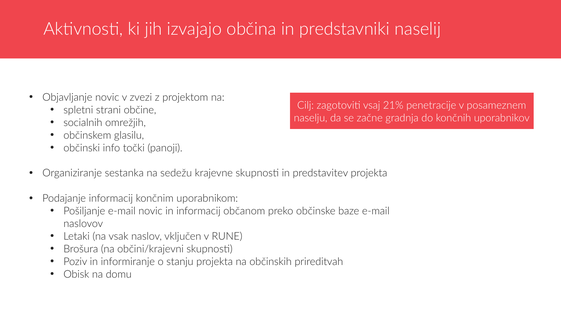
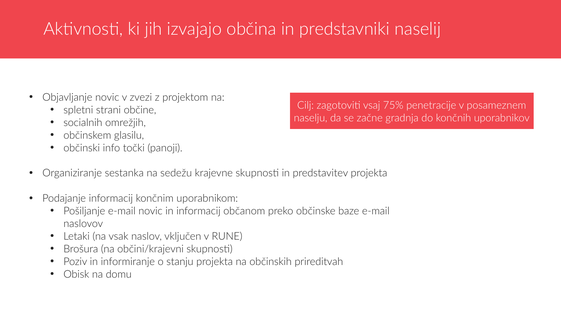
21%: 21% -> 75% (393, 105)
